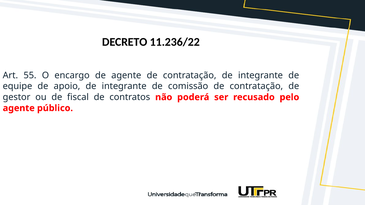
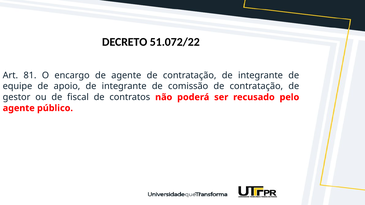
11.236/22: 11.236/22 -> 51.072/22 (175, 42)
55: 55 -> 81 (30, 75)
